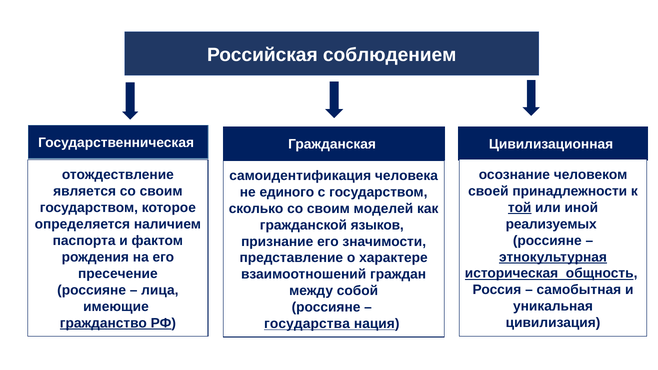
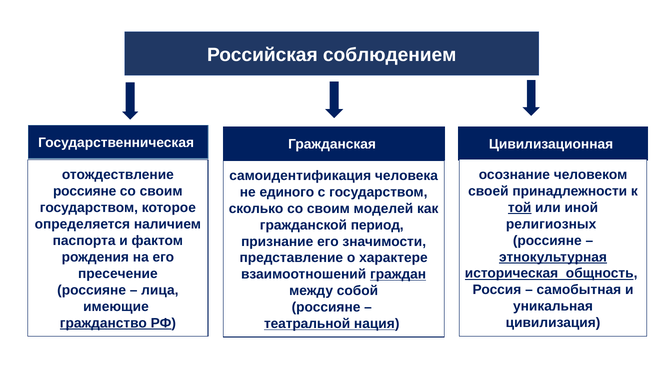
является: является -> россияне (85, 191)
реализуемых: реализуемых -> религиозных (551, 224)
языков: языков -> период (377, 225)
граждан underline: none -> present (398, 274)
государства: государства -> театральной (307, 324)
